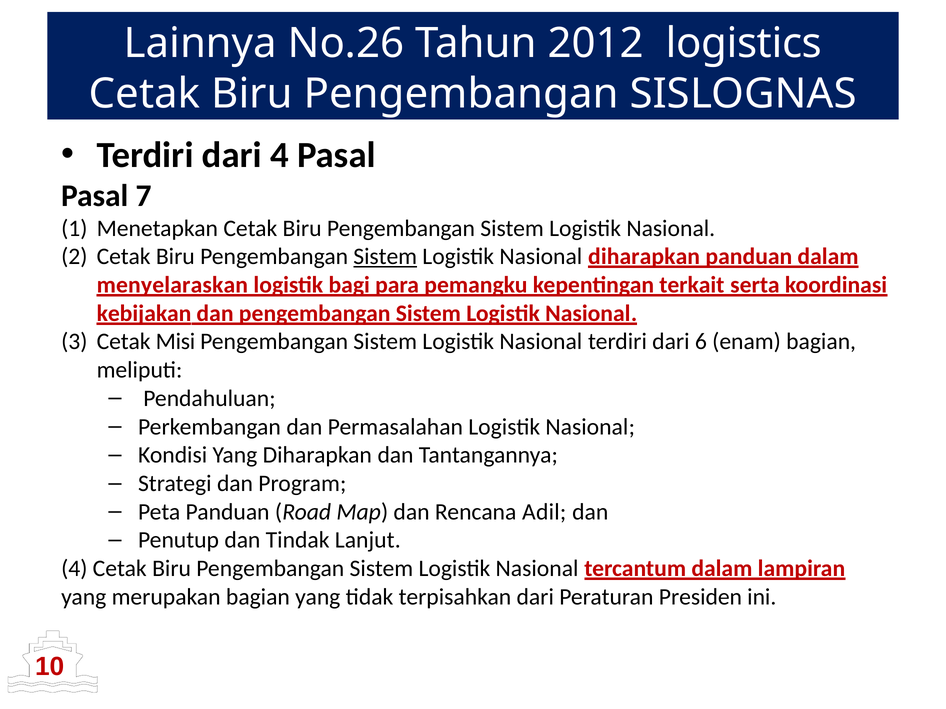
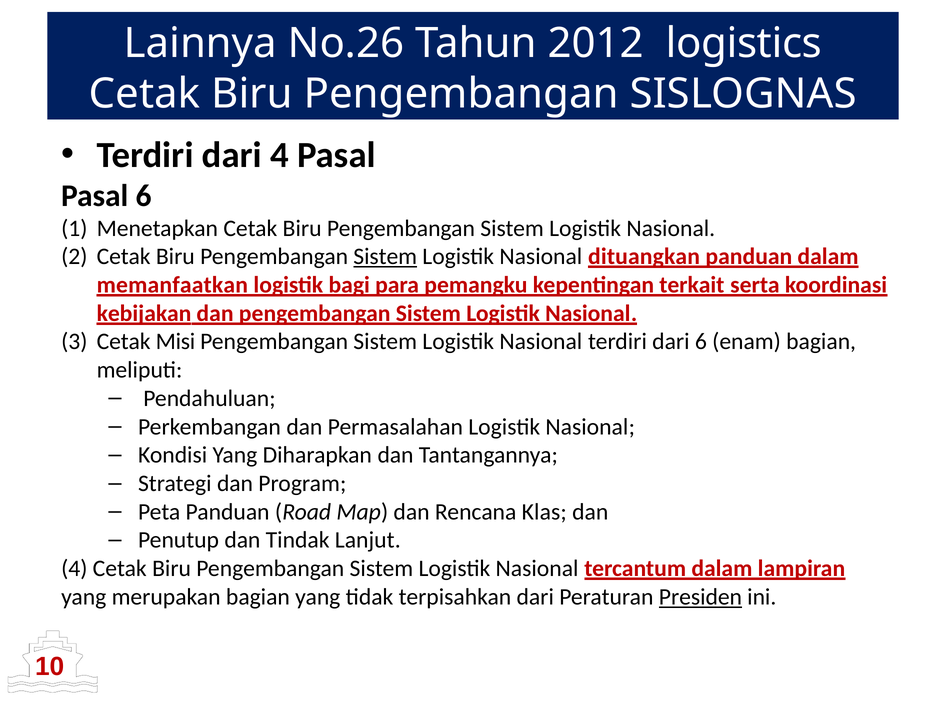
Pasal 7: 7 -> 6 (144, 196)
Nasional diharapkan: diharapkan -> dituangkan (644, 257)
menyelaraskan: menyelaraskan -> memanfaatkan (172, 285)
Adil: Adil -> Klas (544, 512)
Presiden underline: none -> present (700, 597)
